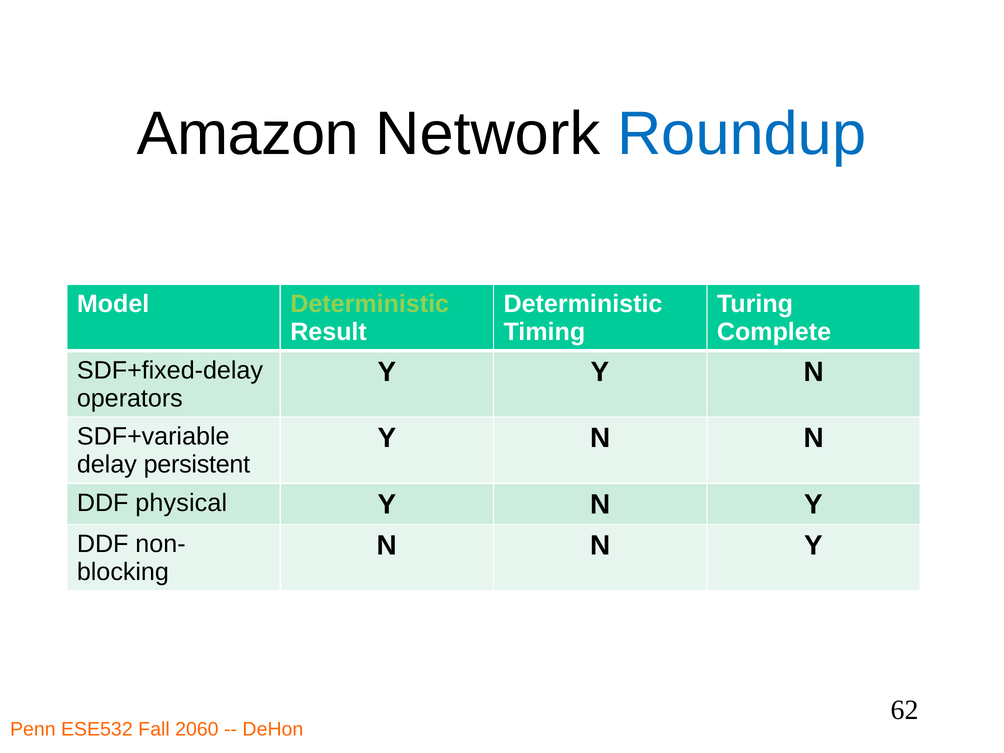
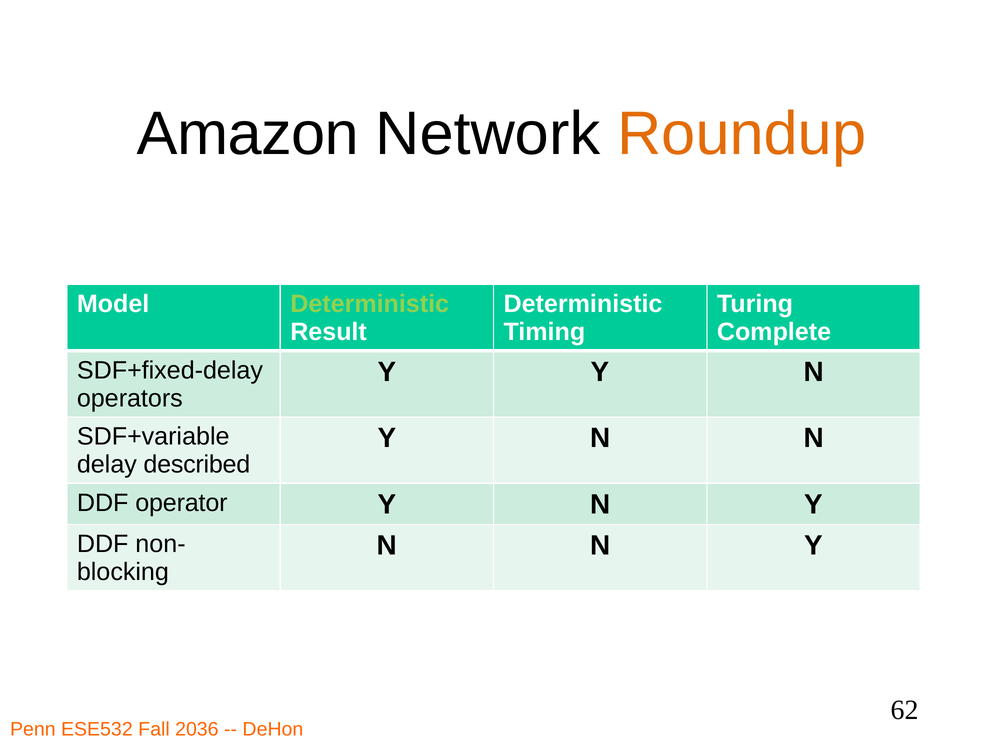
Roundup colour: blue -> orange (742, 134)
persistent: persistent -> described (197, 465)
physical: physical -> operator (181, 503)
2060: 2060 -> 2036 (197, 729)
